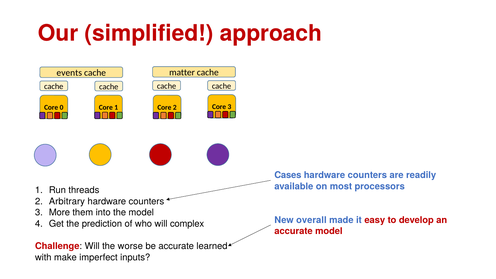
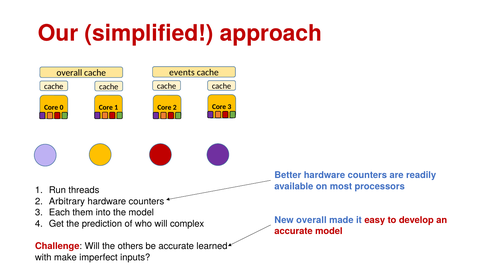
events: events -> overall (69, 73)
matter: matter -> events (182, 73)
Cases: Cases -> Better (288, 175)
More: More -> Each (59, 213)
worse: worse -> others (130, 246)
